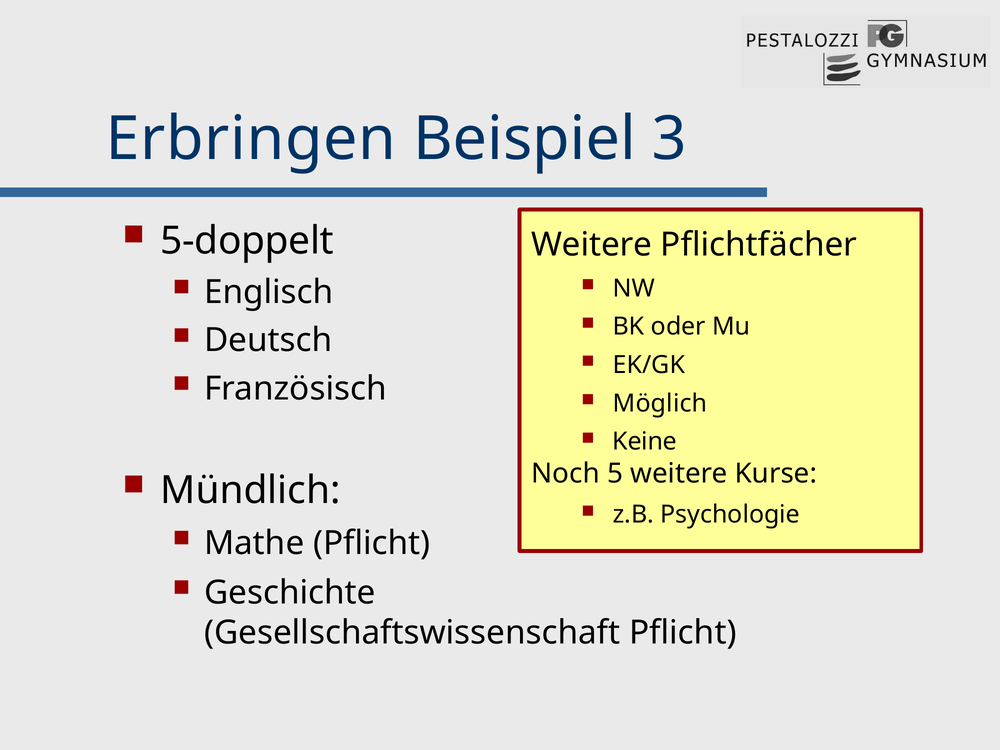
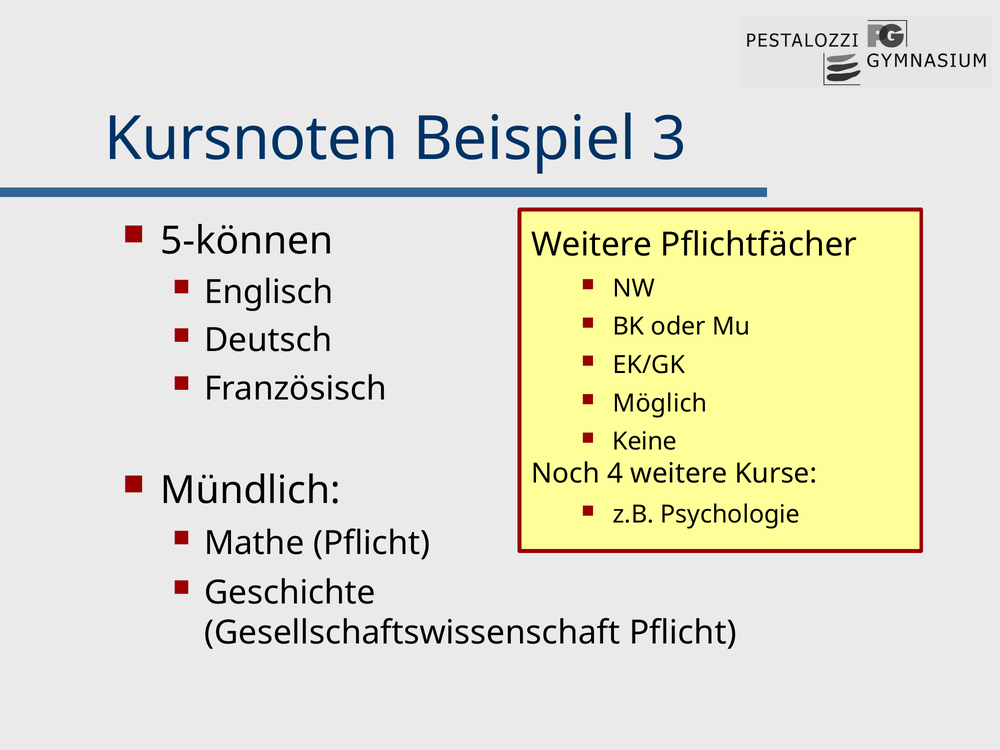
Erbringen: Erbringen -> Kursnoten (252, 139)
5-doppelt: 5-doppelt -> 5-können (247, 241)
5: 5 -> 4 (615, 474)
